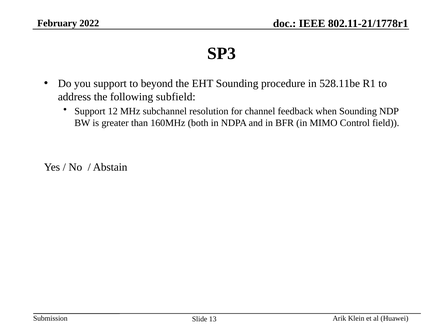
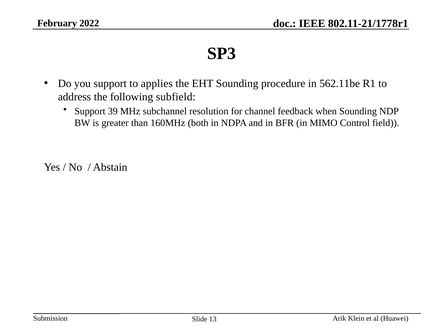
beyond: beyond -> applies (157, 83)
528.11be: 528.11be -> 562.11be (340, 83)
12: 12 -> 39 (113, 111)
